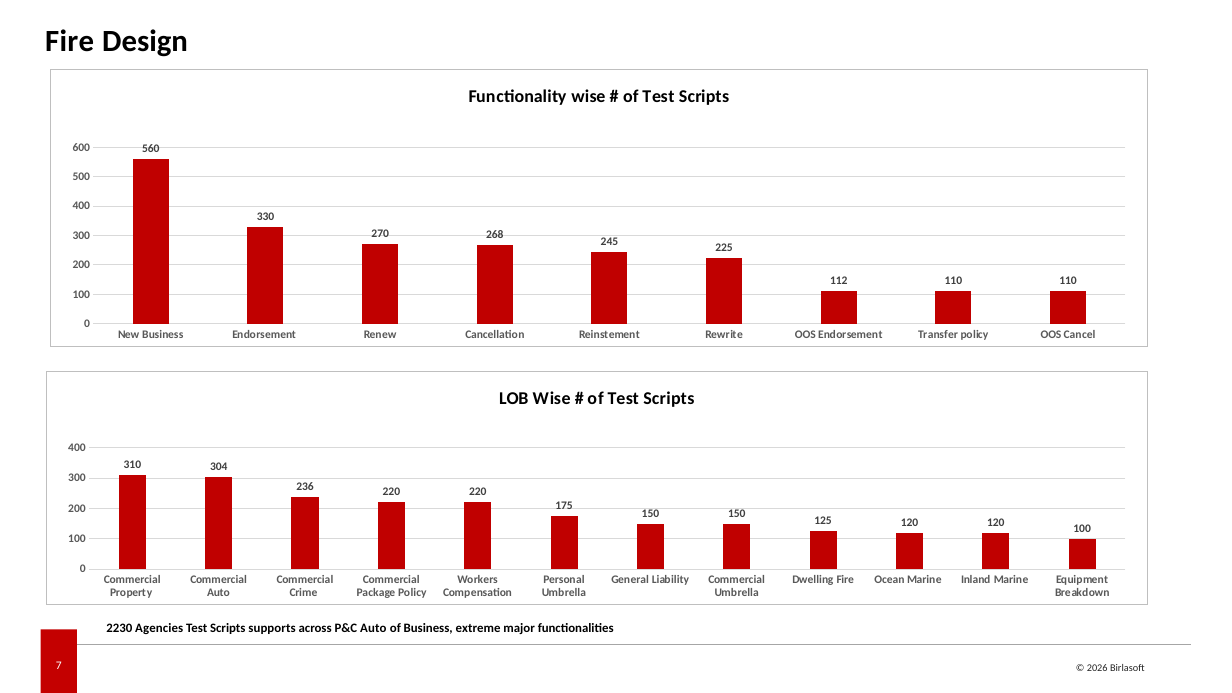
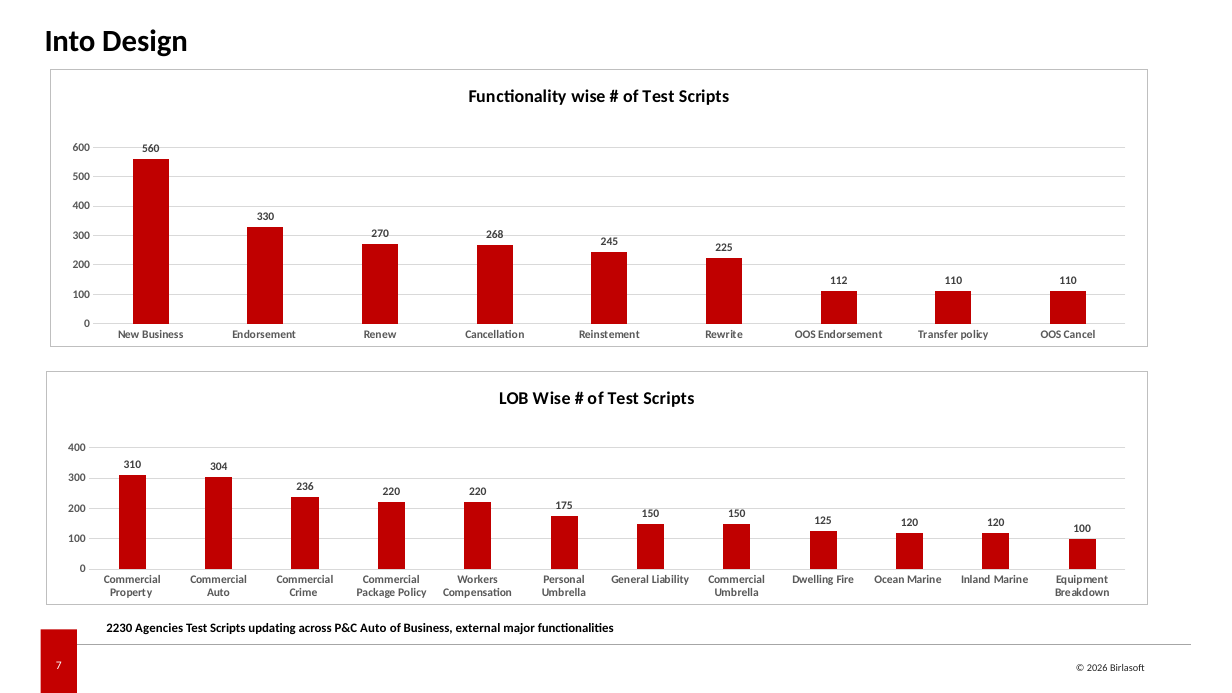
Fire: Fire -> Into (70, 41)
supports: supports -> updating (272, 628)
extreme: extreme -> external (478, 628)
